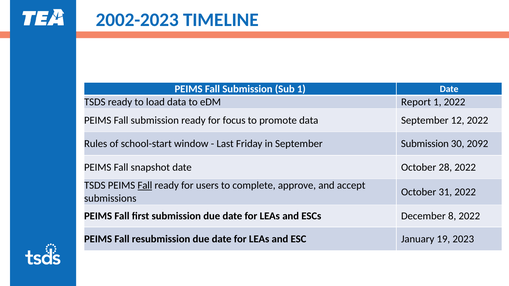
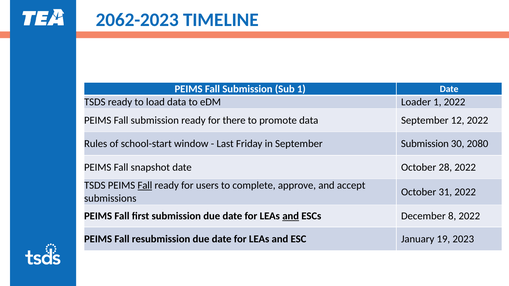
2002-2023: 2002-2023 -> 2062-2023 (137, 20)
Report: Report -> Loader (416, 102)
focus: focus -> there (234, 120)
2092: 2092 -> 2080 (478, 144)
and underline: none -> present (291, 216)
